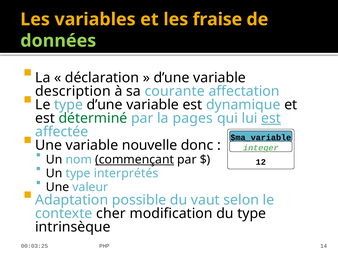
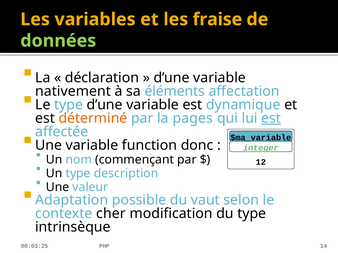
description: description -> nativement (73, 91)
courante: courante -> éléments (175, 91)
déterminé colour: green -> orange (93, 118)
nouvelle: nouvelle -> function (150, 145)
commençant underline: present -> none (135, 160)
interprétés: interprétés -> description (126, 174)
